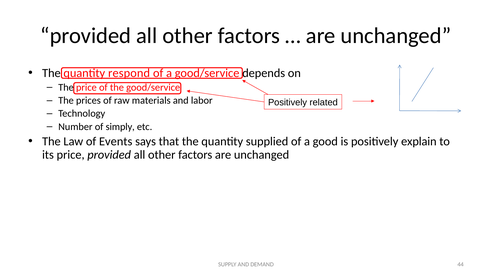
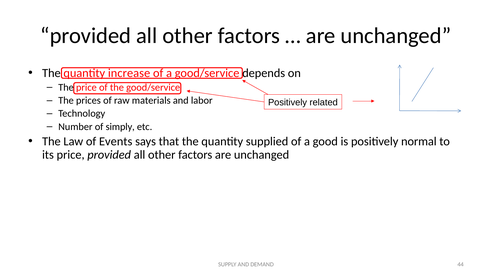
respond: respond -> increase (129, 73)
explain: explain -> normal (419, 141)
